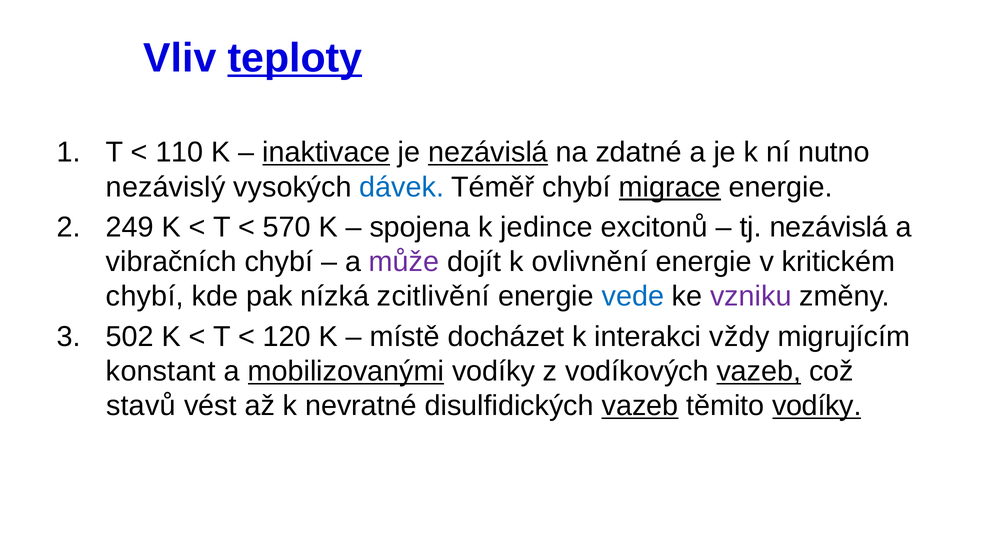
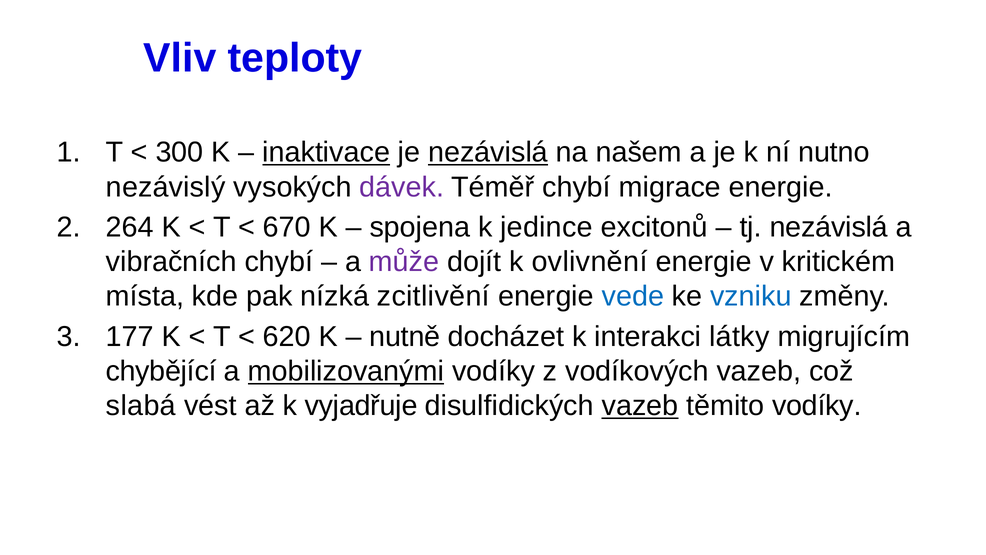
teploty underline: present -> none (295, 58)
110: 110 -> 300 (179, 152)
zdatné: zdatné -> našem (639, 152)
dávek colour: blue -> purple (402, 187)
migrace underline: present -> none (670, 187)
249: 249 -> 264 (130, 227)
570: 570 -> 670 (287, 227)
chybí: chybí -> místa (145, 296)
vzniku colour: purple -> blue (751, 296)
502: 502 -> 177 (130, 337)
120: 120 -> 620 (287, 337)
místě: místě -> nutně (405, 337)
vždy: vždy -> látky (739, 337)
konstant: konstant -> chybějící (161, 371)
vazeb underline: present -> none (759, 371)
stavů: stavů -> slabá (141, 406)
nevratné: nevratné -> vyjadřuje (361, 406)
vodíky underline: present -> none (817, 406)
